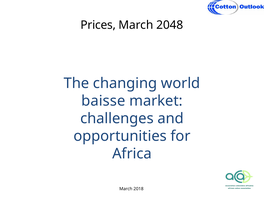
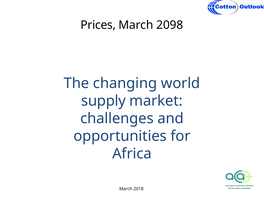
2048: 2048 -> 2098 (170, 25)
baisse: baisse -> supply (104, 101)
